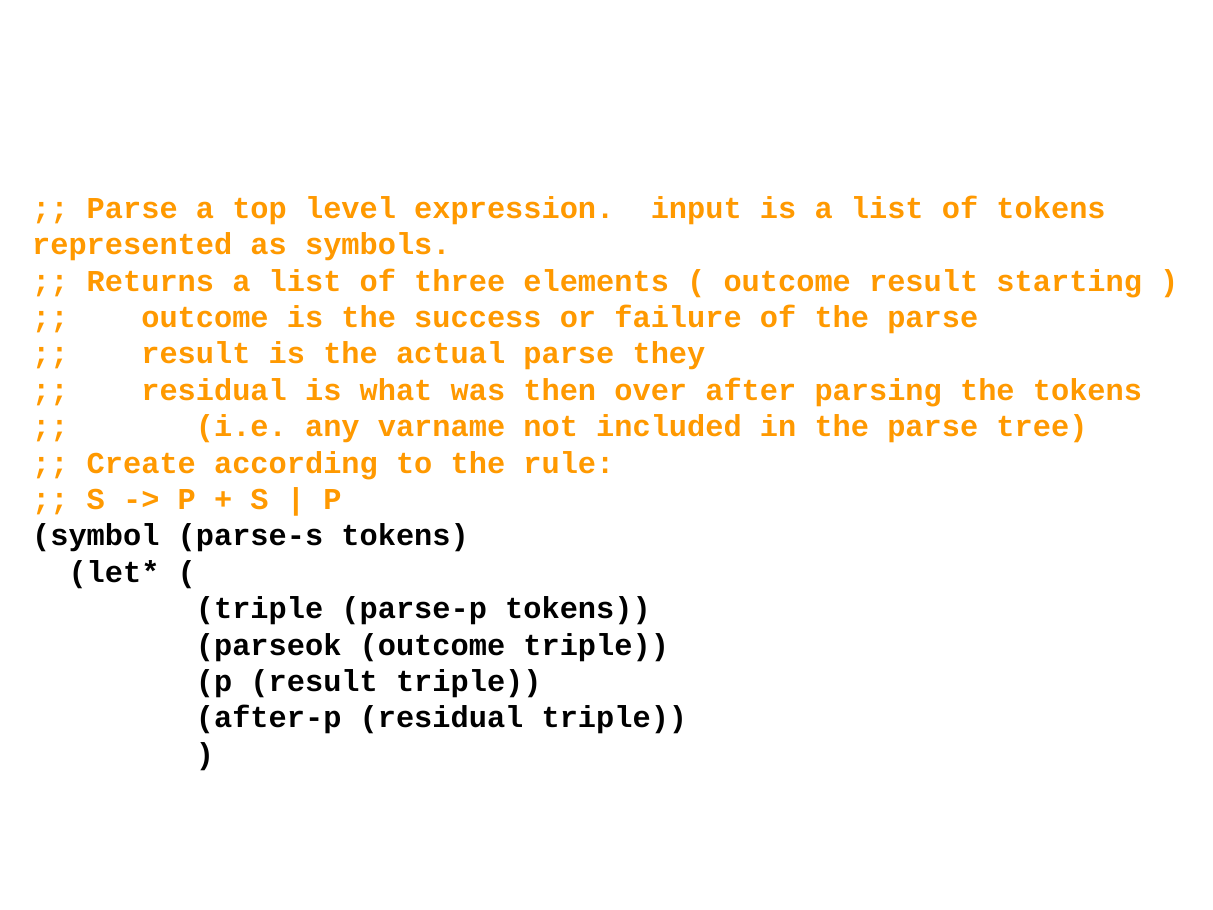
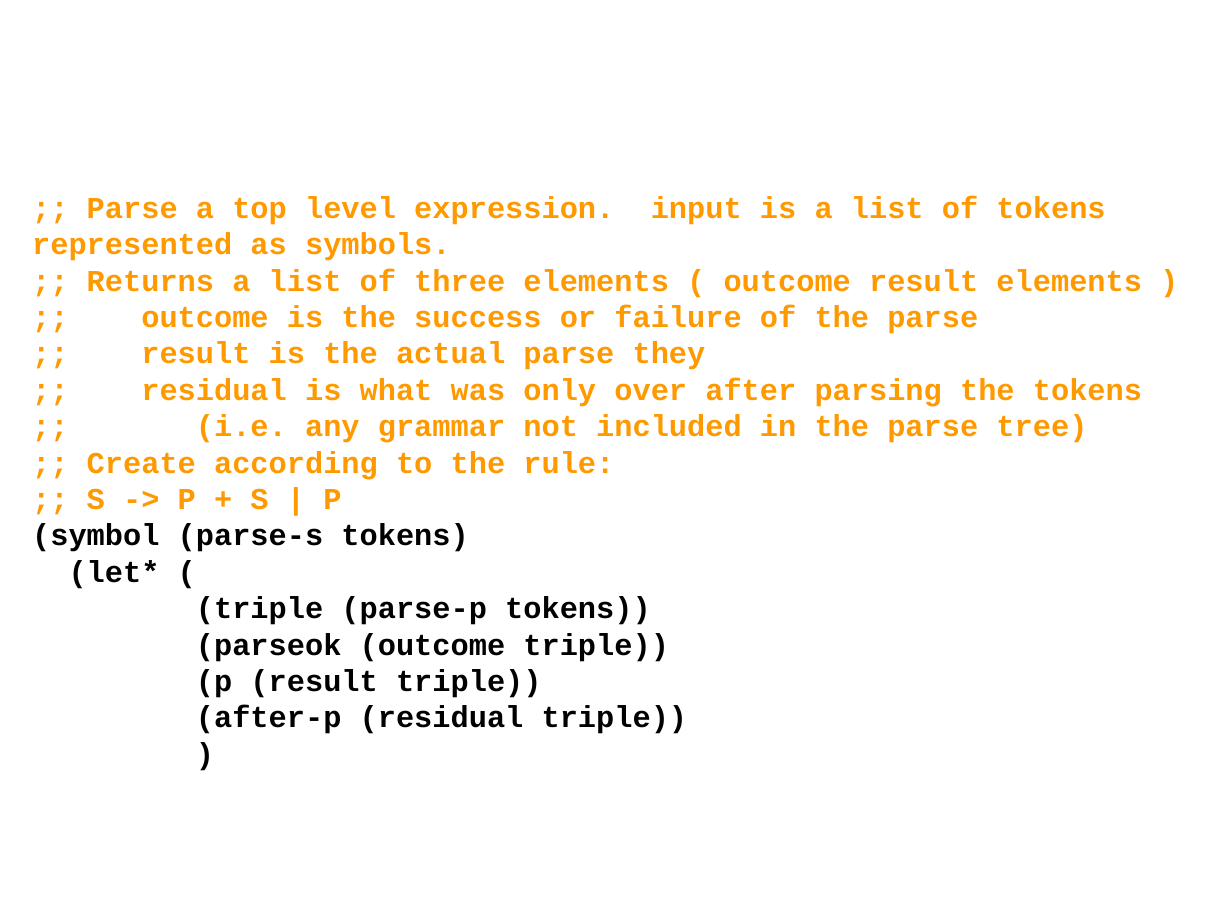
result starting: starting -> elements (1069, 281)
then: then -> only (560, 390)
varname: varname -> grammar (442, 427)
